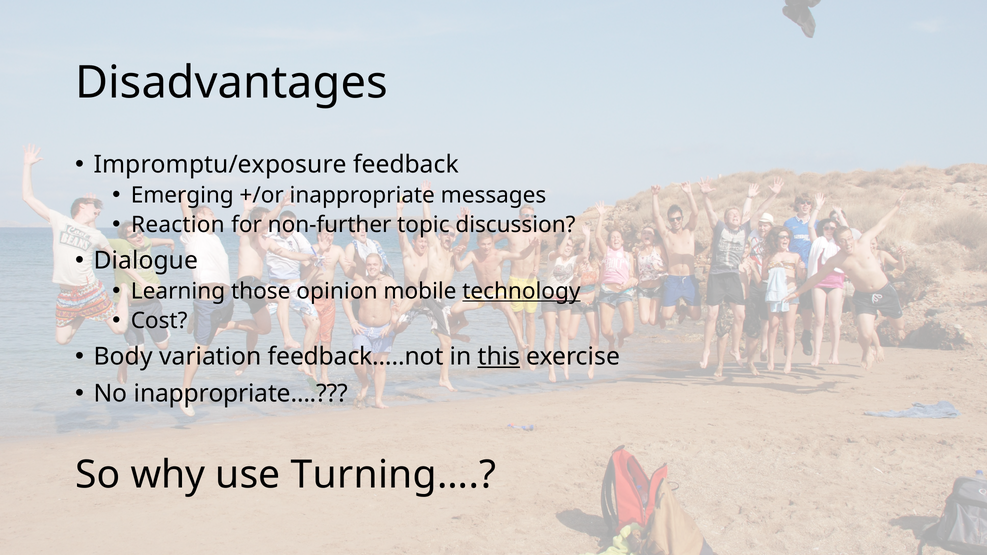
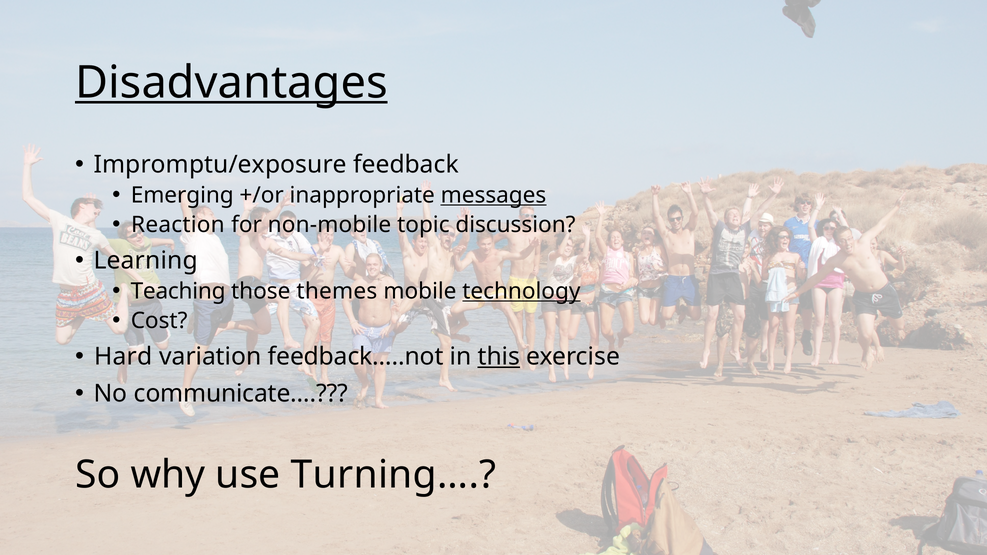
Disadvantages underline: none -> present (231, 83)
messages underline: none -> present (494, 195)
non-further: non-further -> non-mobile (329, 225)
Dialogue: Dialogue -> Learning (146, 261)
Learning: Learning -> Teaching (178, 291)
opinion: opinion -> themes (337, 291)
Body: Body -> Hard (123, 357)
inappropriate…: inappropriate… -> communicate… (241, 394)
